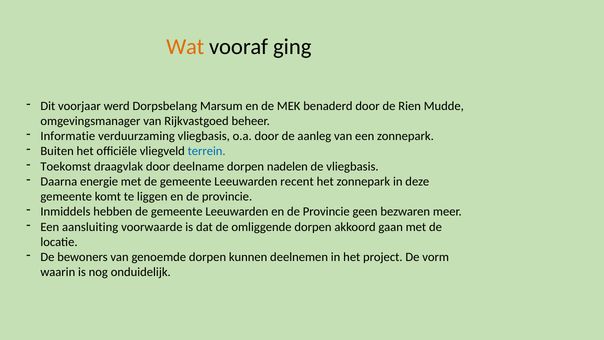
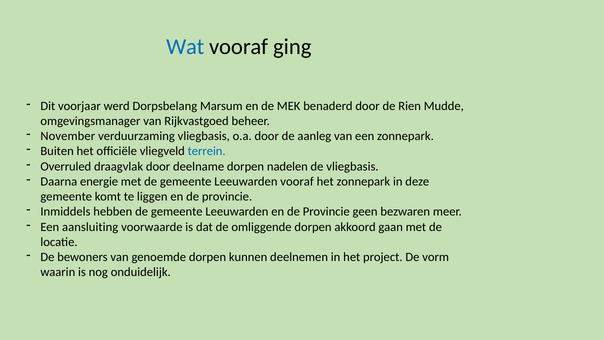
Wat colour: orange -> blue (185, 47)
Informatie: Informatie -> November (68, 136)
Toekomst: Toekomst -> Overruled (66, 166)
Leeuwarden recent: recent -> vooraf (297, 181)
